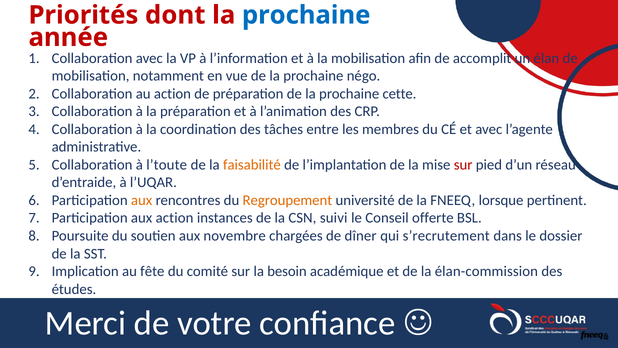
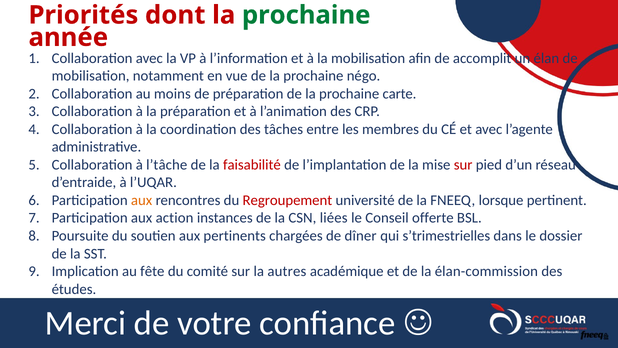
prochaine colour: blue -> green (306, 15)
au action: action -> moins (172, 94)
cette: cette -> carte (399, 94)
l’toute: l’toute -> l’tâche (167, 165)
faisabilité colour: orange -> red (252, 165)
Regroupement colour: orange -> red (287, 200)
suivi: suivi -> liées (334, 218)
novembre: novembre -> pertinents (235, 236)
s’recrutement: s’recrutement -> s’trimestrielles (446, 236)
besoin: besoin -> autres (287, 271)
